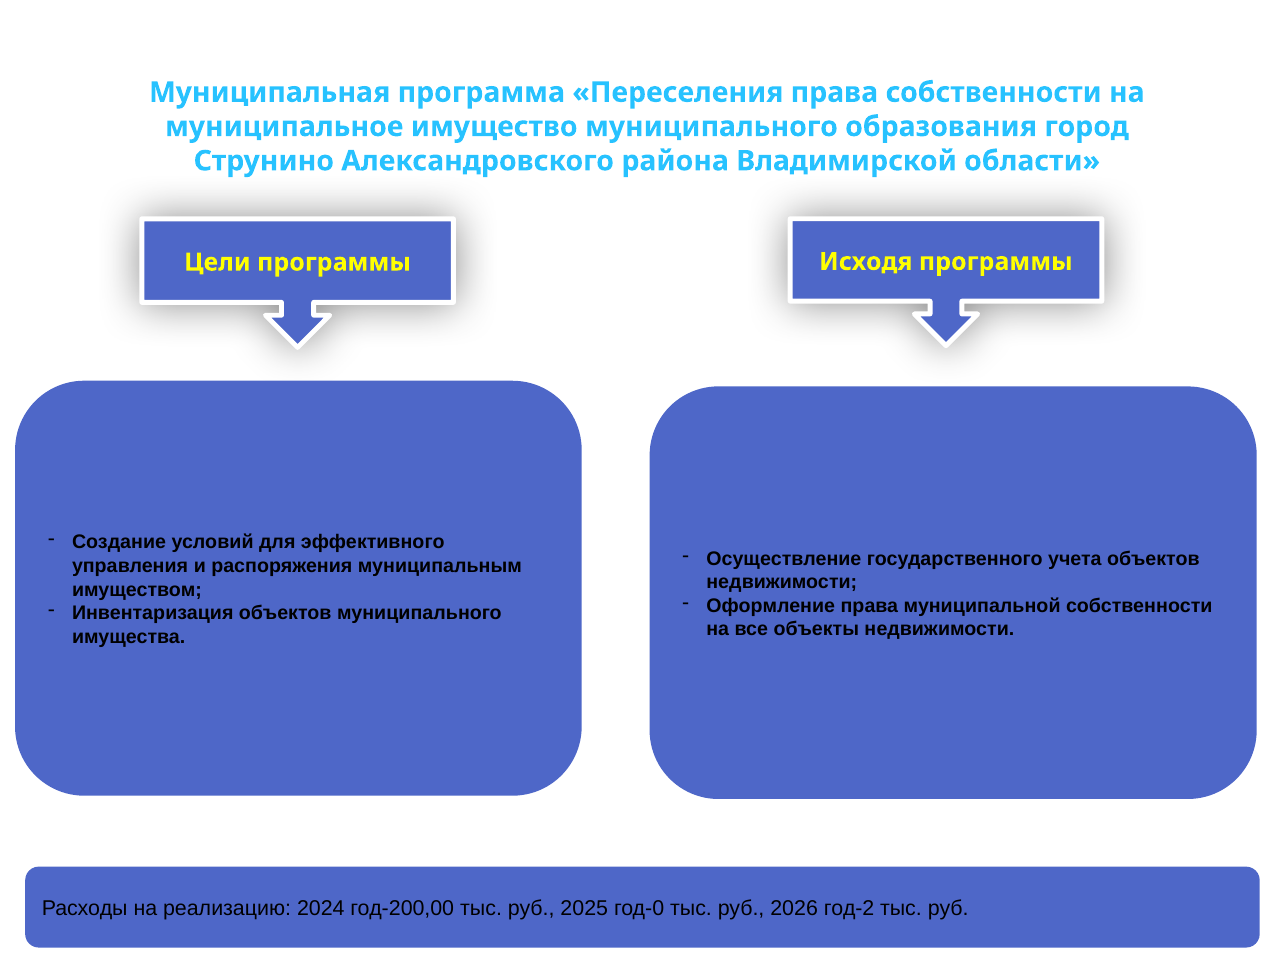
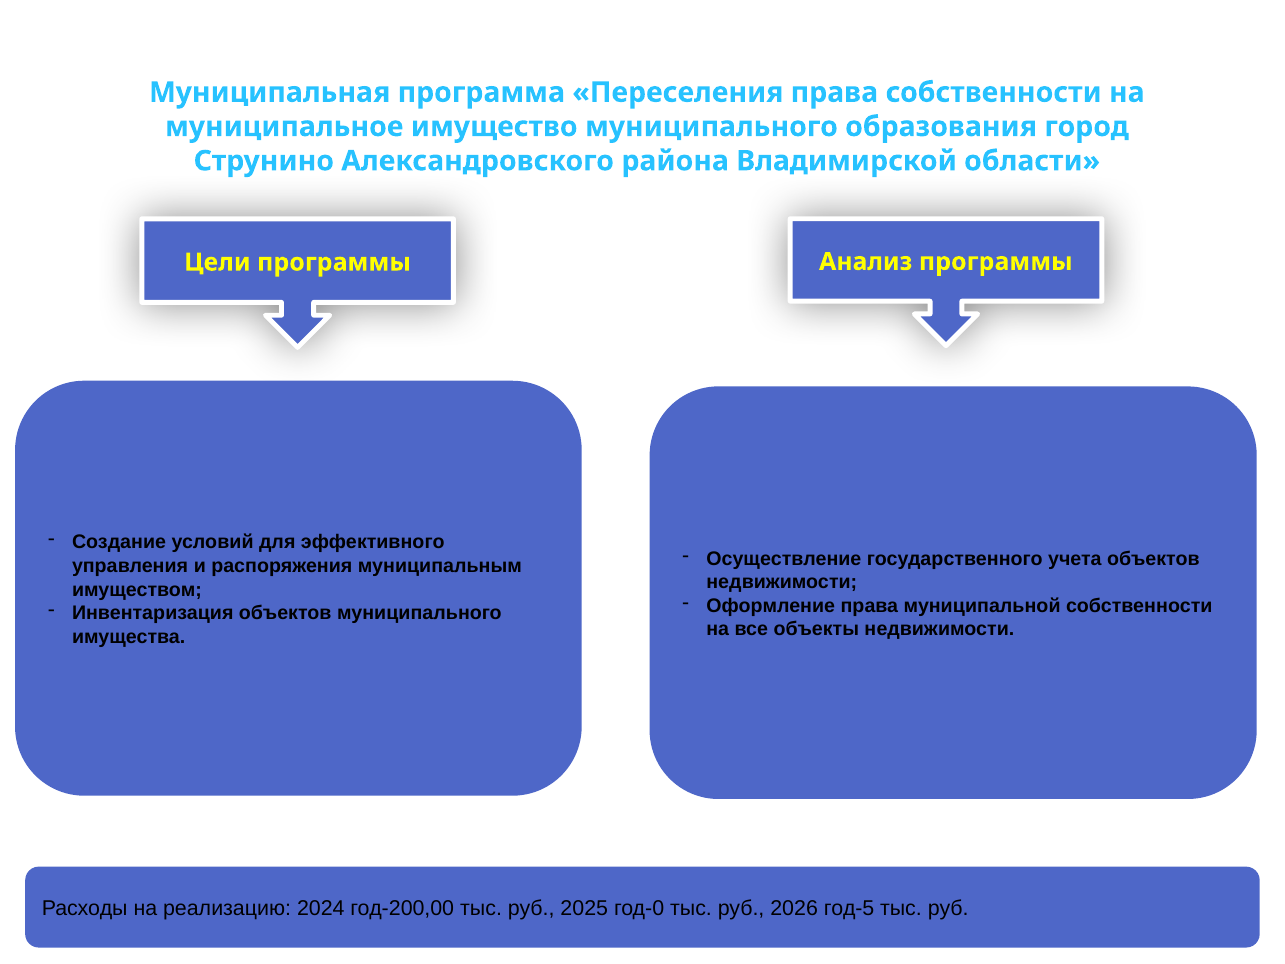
Исходя: Исходя -> Анализ (866, 262)
год-2: год-2 -> год-5 (849, 908)
